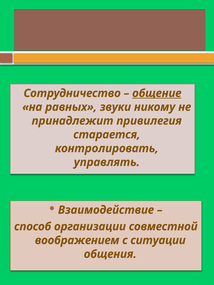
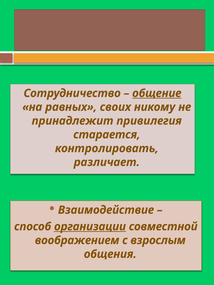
звуки: звуки -> своих (115, 107)
управлять: управлять -> различает (107, 162)
организации underline: none -> present (90, 227)
ситуации: ситуации -> взрослым (158, 241)
